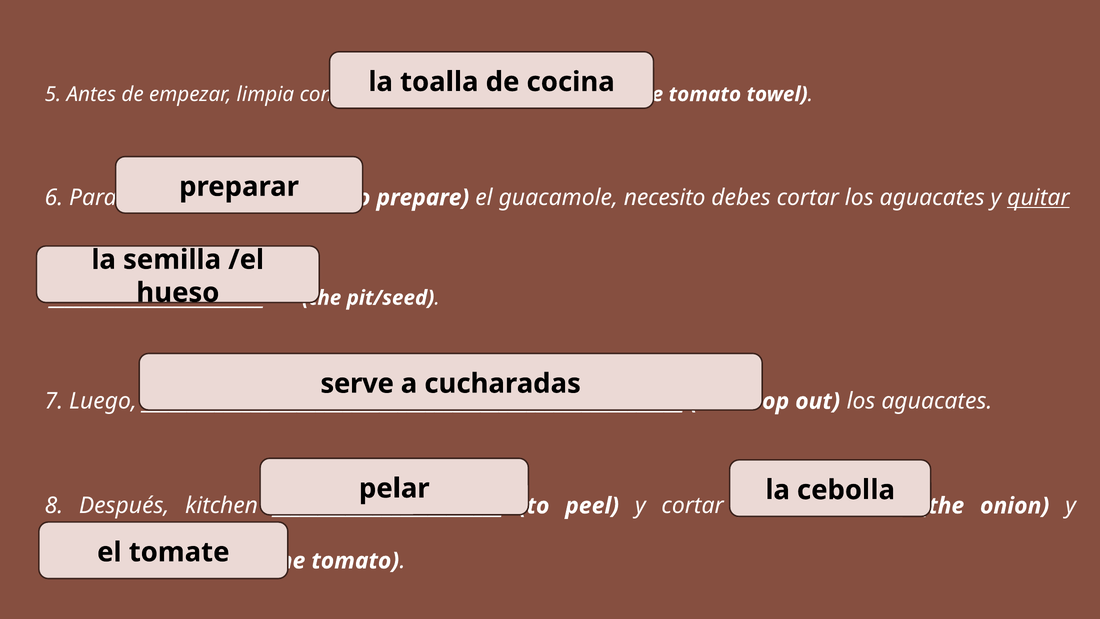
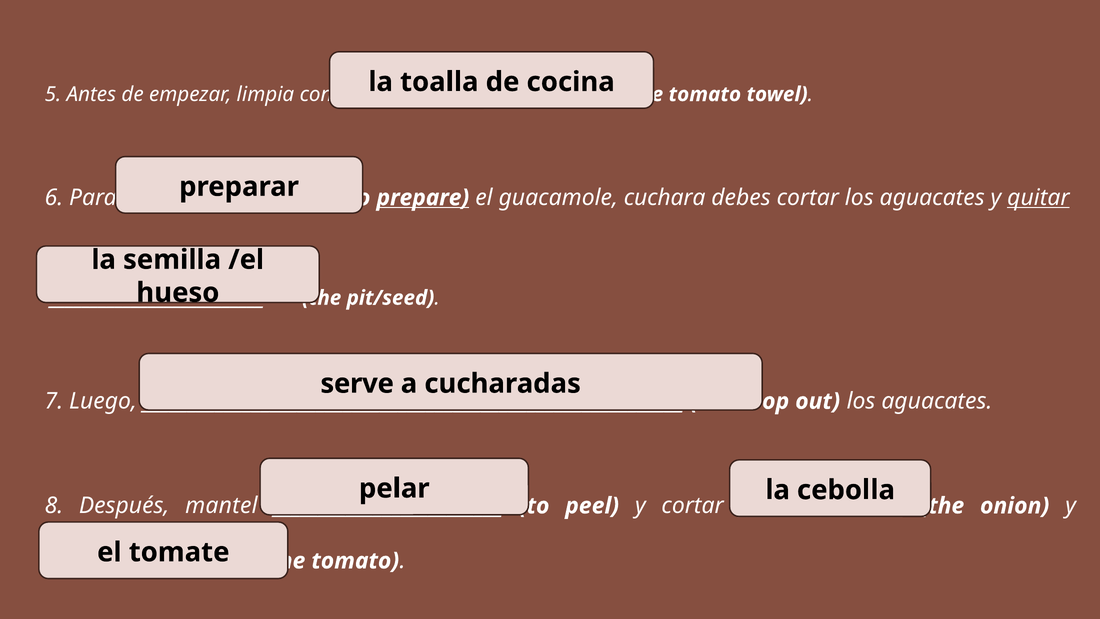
prepare underline: none -> present (423, 198)
necesito: necesito -> cuchara (665, 198)
kitchen: kitchen -> mantel (221, 506)
